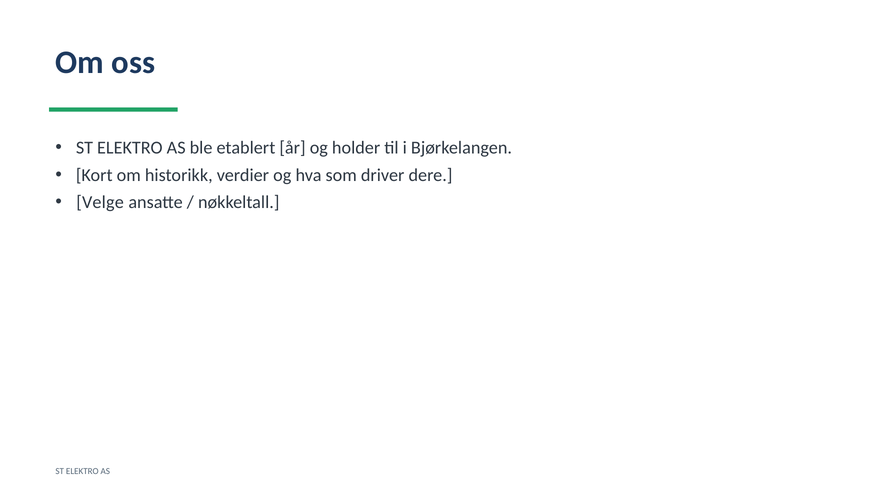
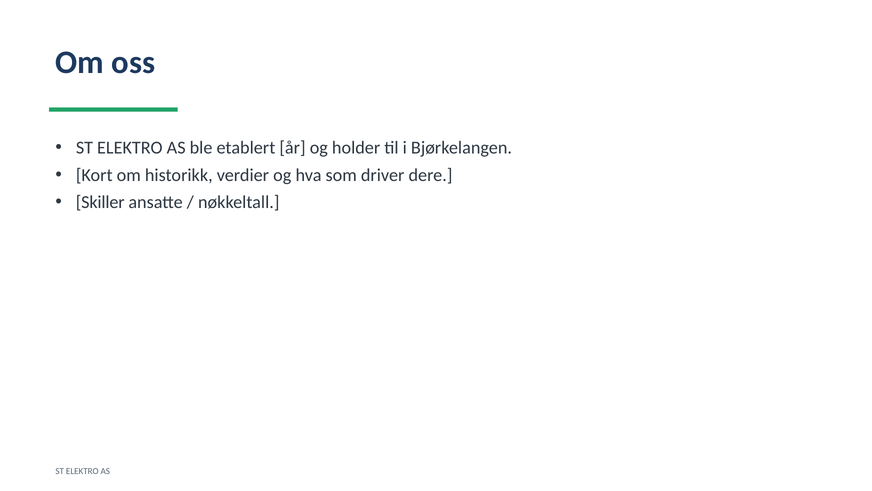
Velge: Velge -> Skiller (100, 202)
